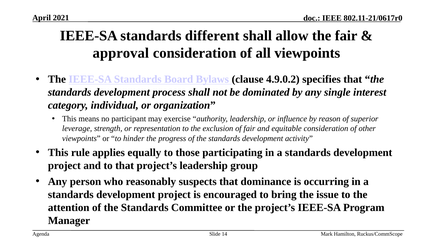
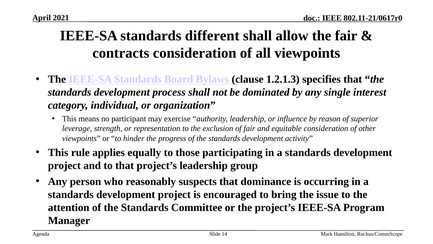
approval: approval -> contracts (121, 53)
4.9.0.2: 4.9.0.2 -> 1.2.1.3 (283, 79)
